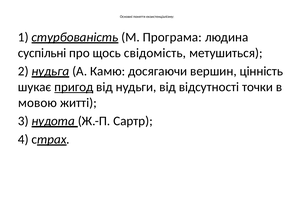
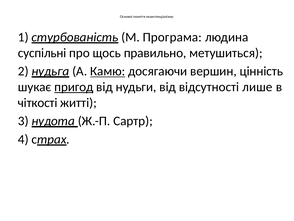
свідомість: свідомість -> правильно (155, 53)
Камю underline: none -> present (108, 71)
точки: точки -> лише (257, 87)
мовою: мовою -> чіткості (38, 102)
